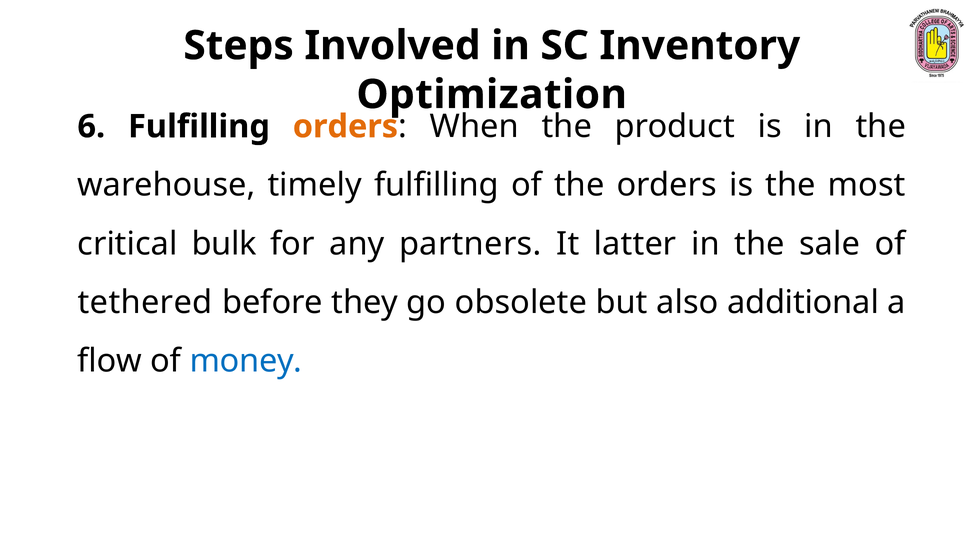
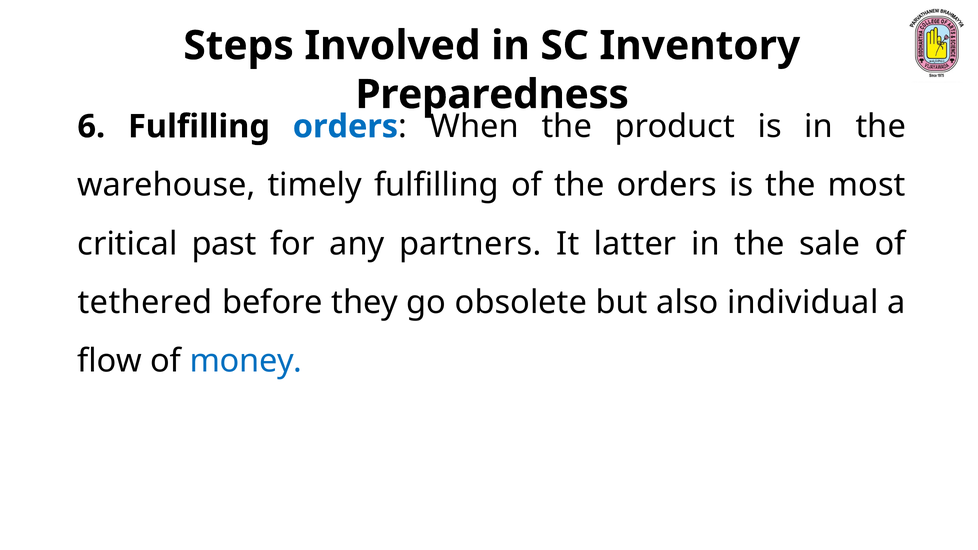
Optimization: Optimization -> Preparedness (492, 95)
orders colour: orange -> blue (345, 127)
bulk: bulk -> past (224, 244)
additional: additional -> individual (803, 303)
